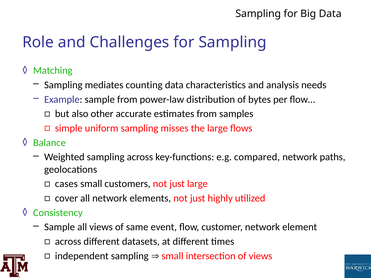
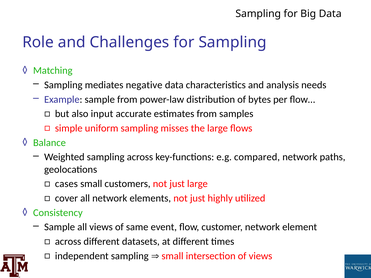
counting: counting -> negative (144, 85)
other: other -> input (102, 114)
